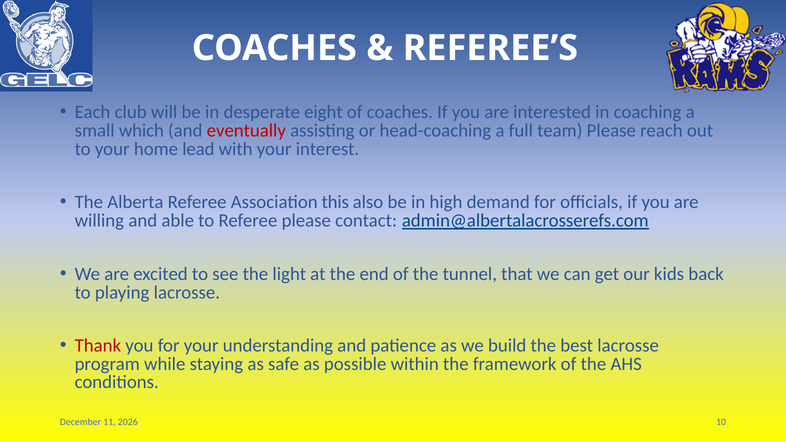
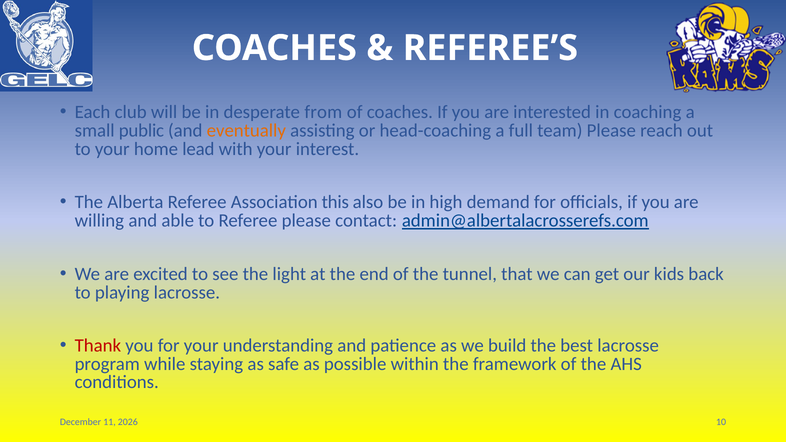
eight: eight -> from (323, 112)
which: which -> public (141, 131)
eventually colour: red -> orange (246, 131)
